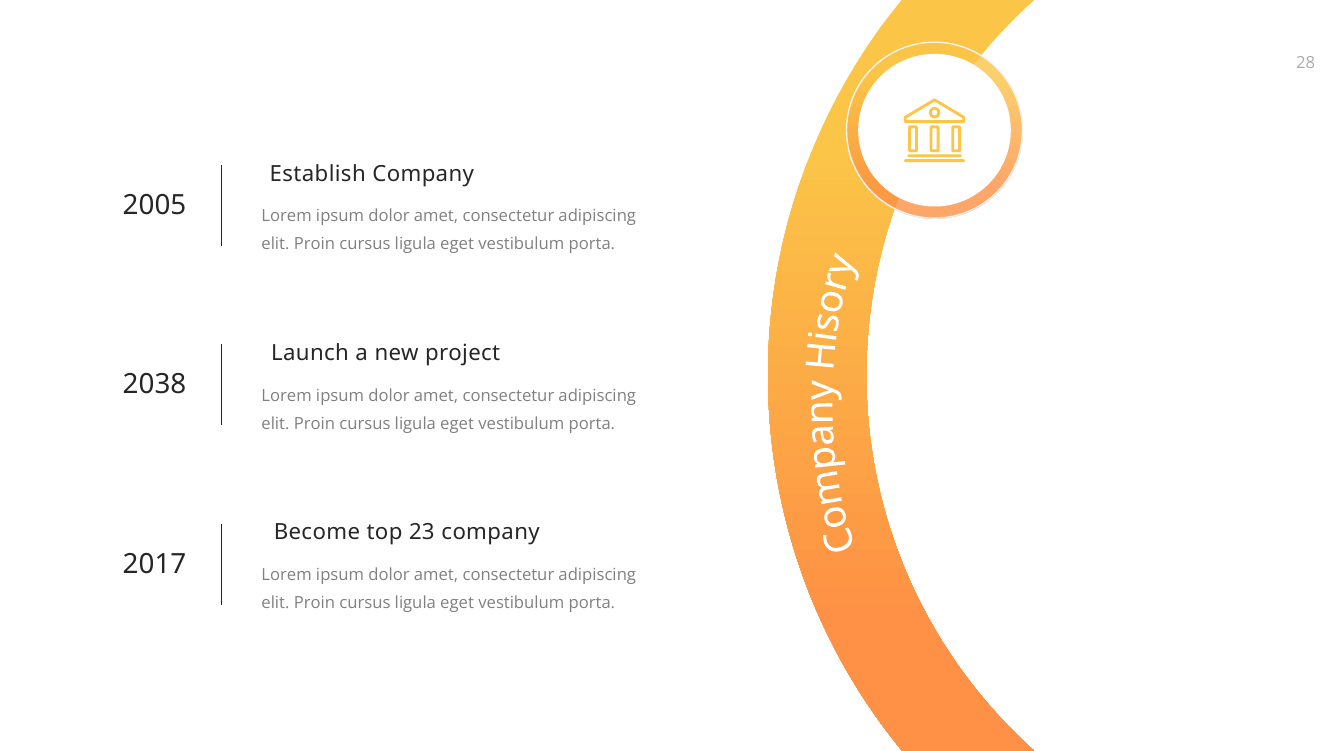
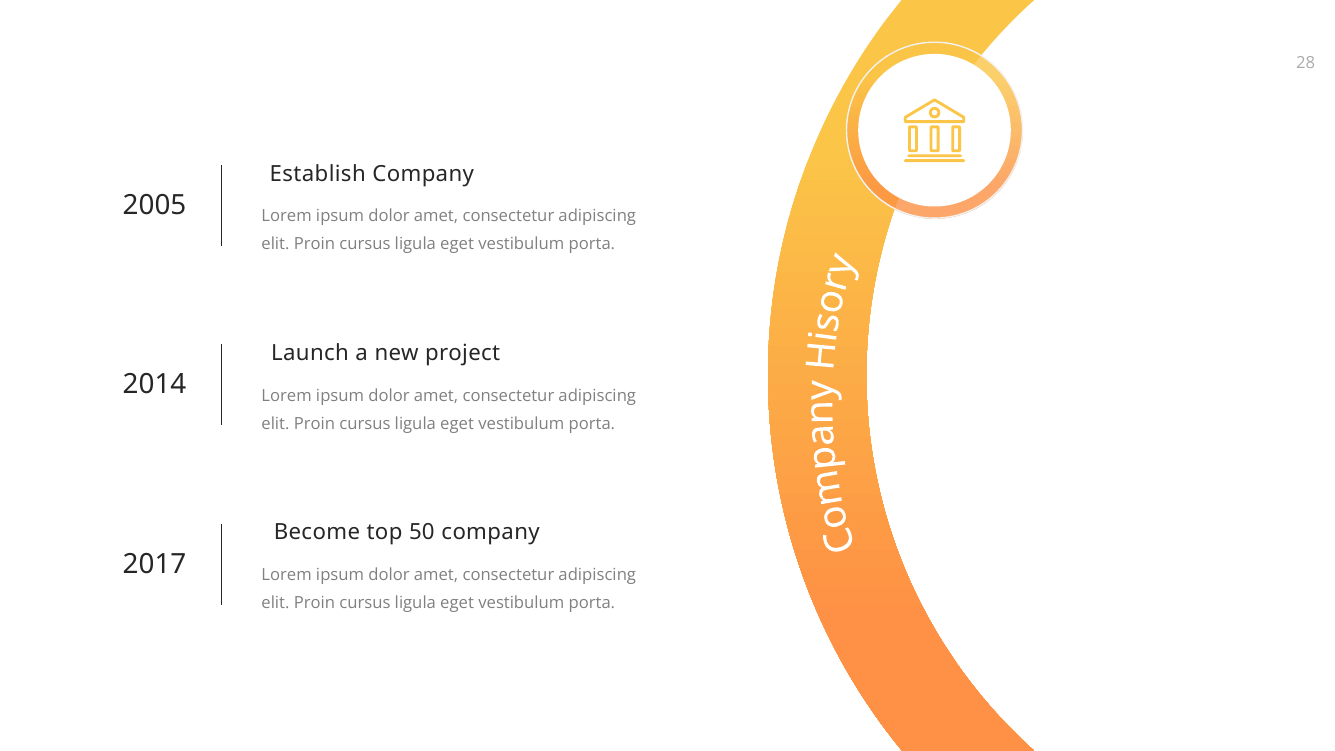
2038: 2038 -> 2014 (155, 385)
23: 23 -> 50 (422, 532)
